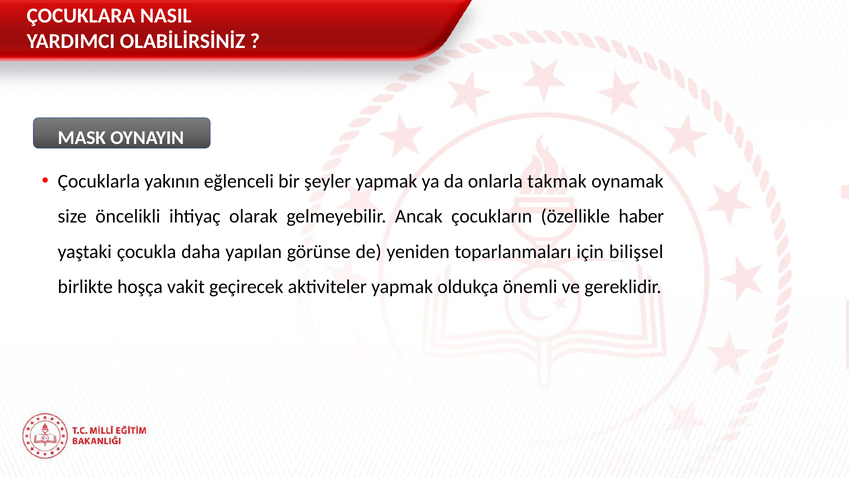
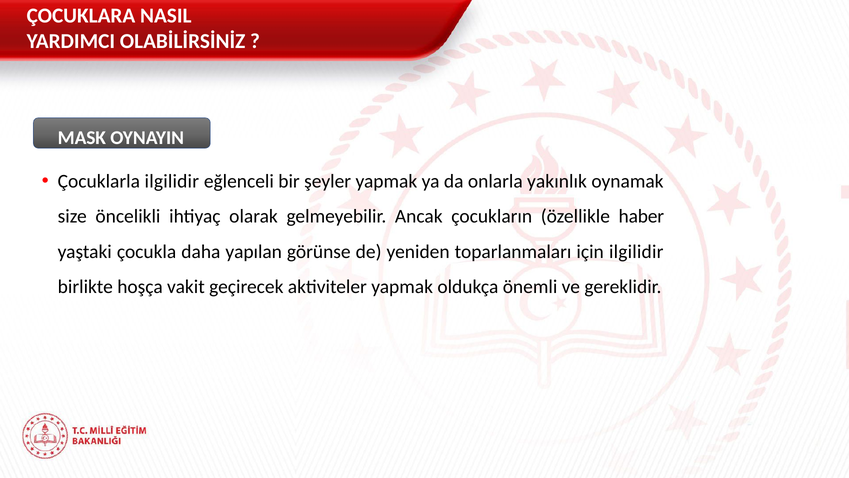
Çocuklarla yakının: yakının -> ilgilidir (172, 181)
takmak: takmak -> yakınlık (557, 181)
için bilişsel: bilişsel -> ilgilidir (636, 251)
